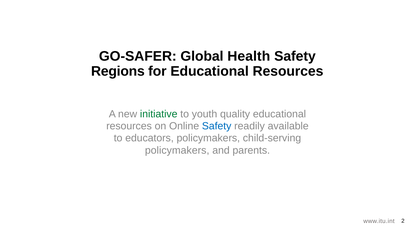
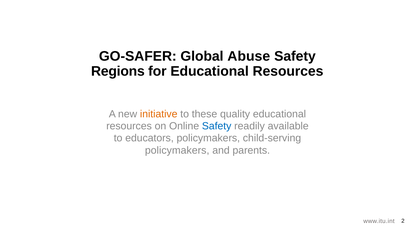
Health: Health -> Abuse (249, 56)
initiative colour: green -> orange (159, 114)
youth: youth -> these (205, 114)
